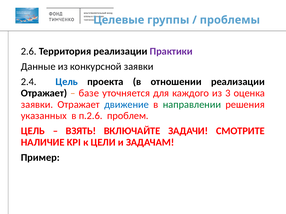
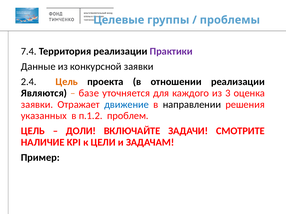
2.6: 2.6 -> 7.4 (29, 52)
Цель colour: blue -> orange (67, 82)
Отражает: Отражает -> Являются (44, 93)
направлении colour: green -> black (192, 105)
п.2.6: п.2.6 -> п.1.2 (91, 116)
ВЗЯТЬ: ВЗЯТЬ -> ДОЛИ (81, 131)
